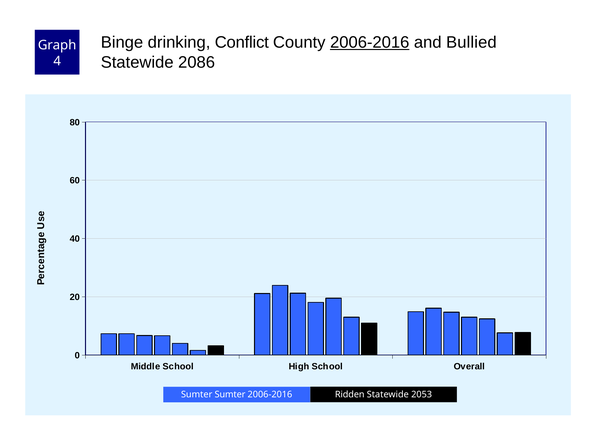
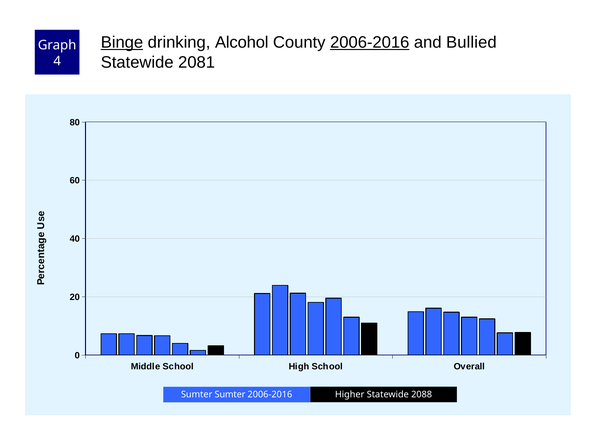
Binge underline: none -> present (122, 42)
Conflict: Conflict -> Alcohol (242, 42)
2086: 2086 -> 2081 (197, 62)
Ridden: Ridden -> Higher (350, 394)
2053: 2053 -> 2088 (422, 394)
